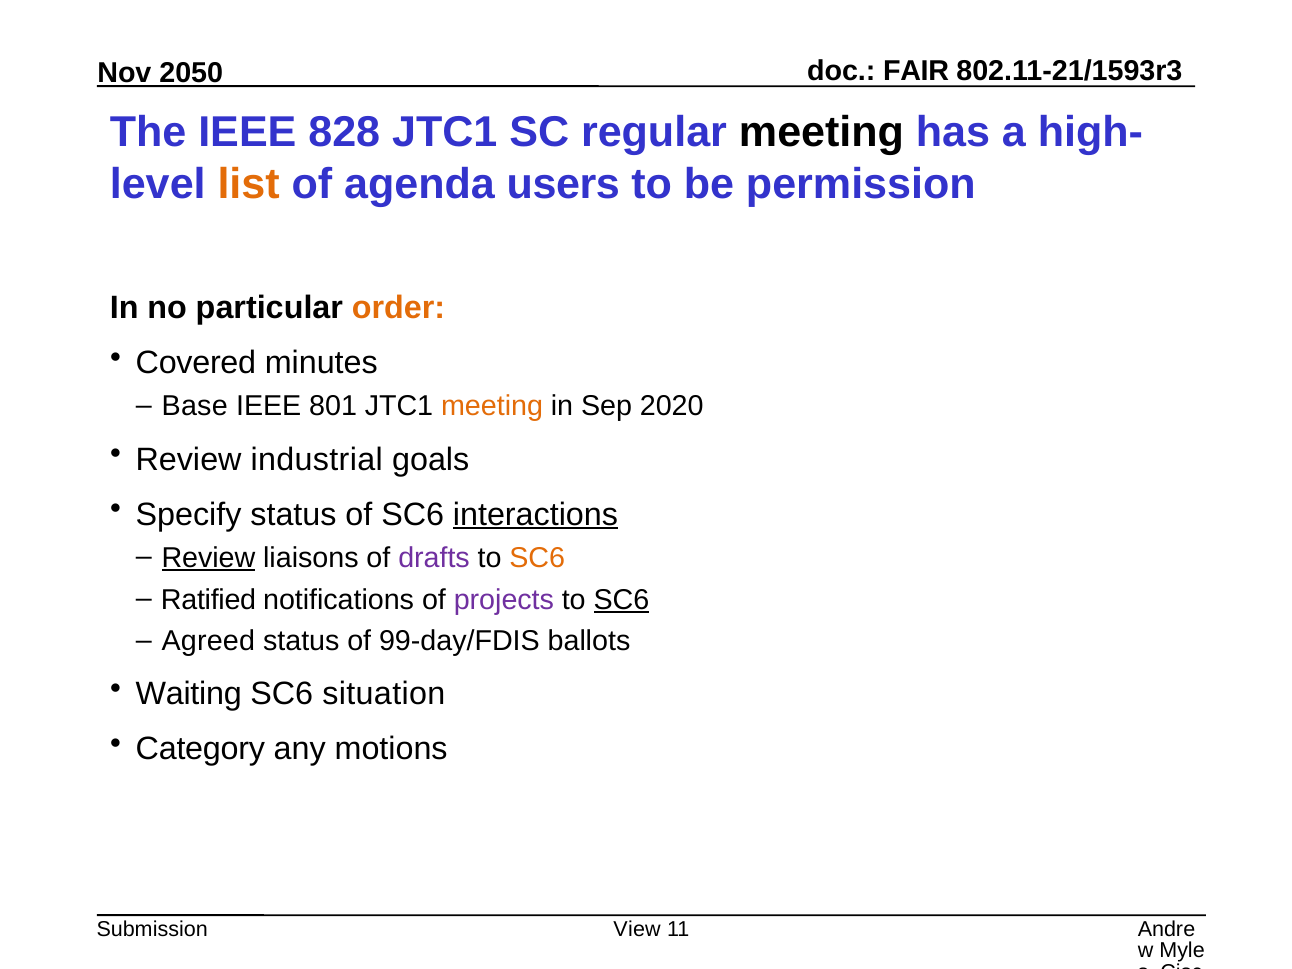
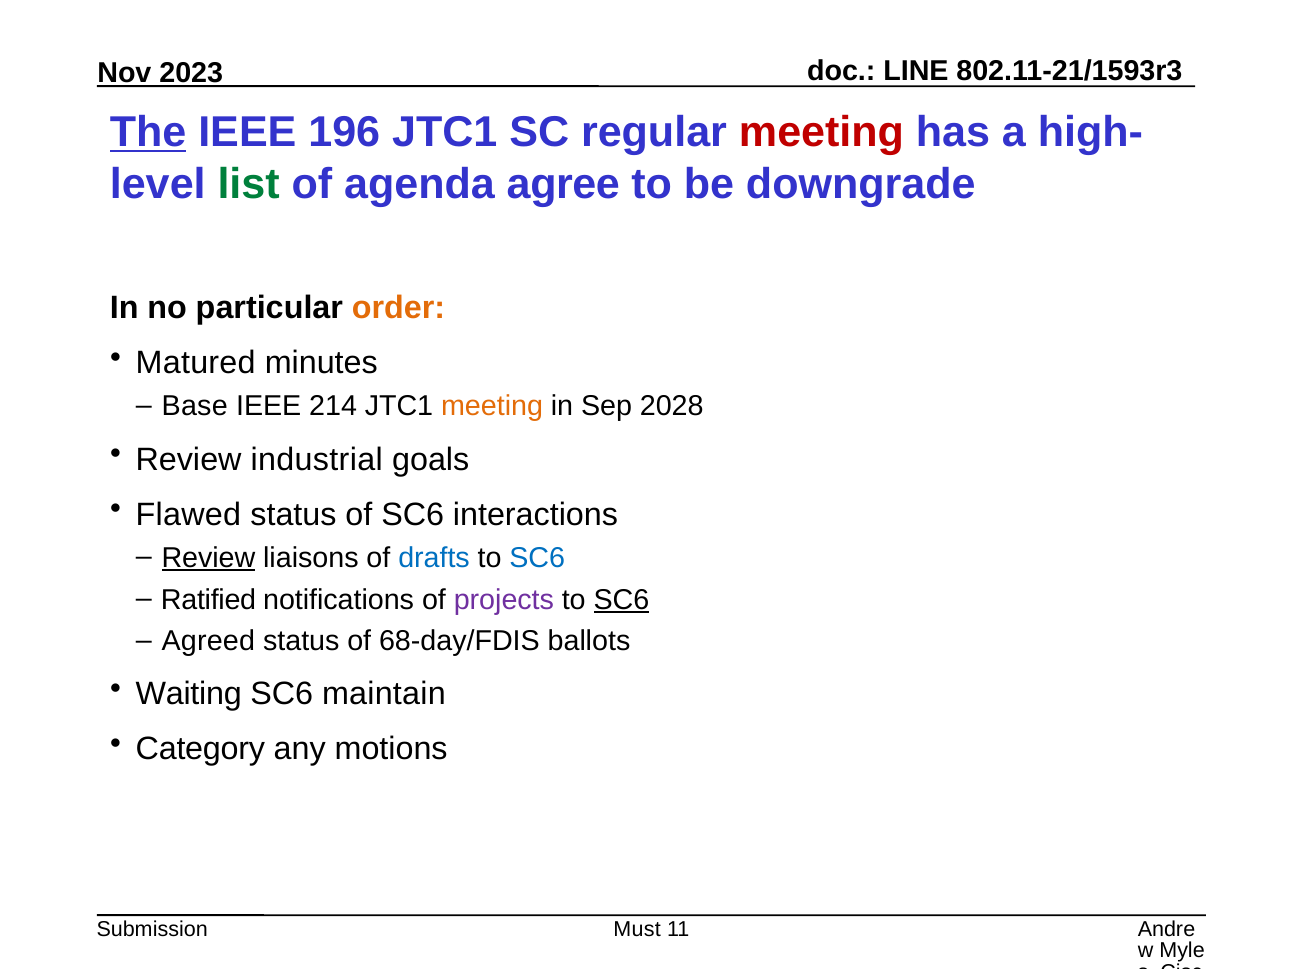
FAIR: FAIR -> LINE (916, 71)
2050: 2050 -> 2023 (191, 73)
The underline: none -> present (148, 132)
828: 828 -> 196 (344, 132)
meeting colour: black -> red (821, 132)
list colour: orange -> green (249, 184)
users: users -> agree (563, 184)
permission: permission -> downgrade (861, 184)
Covered: Covered -> Matured (196, 363)
801: 801 -> 214 (333, 407)
2020: 2020 -> 2028 (672, 407)
Specify: Specify -> Flawed (188, 514)
interactions underline: present -> none (535, 514)
drafts colour: purple -> blue (434, 558)
SC6 colour: orange -> blue (537, 558)
99-day/FDIS: 99-day/FDIS -> 68-day/FDIS (459, 641)
situation: situation -> maintain (384, 694)
View: View -> Must (637, 929)
